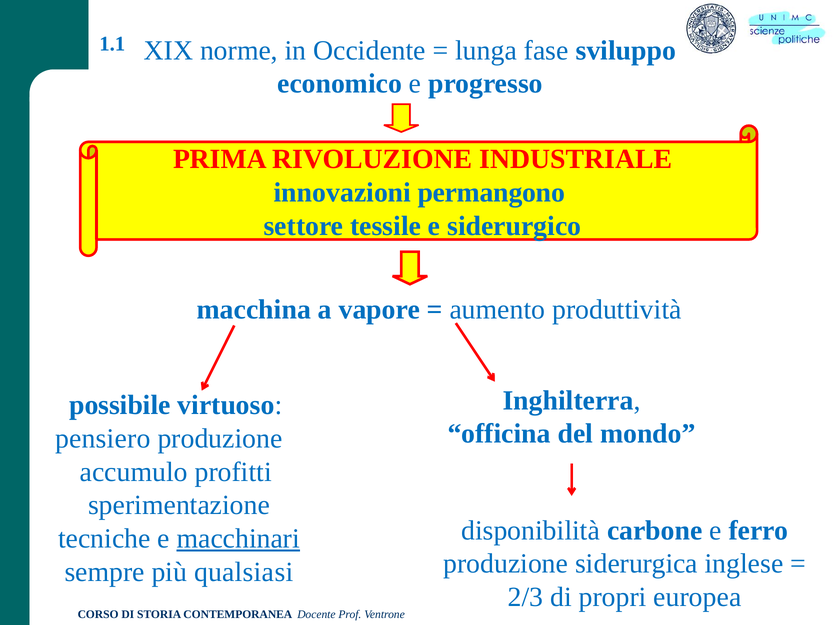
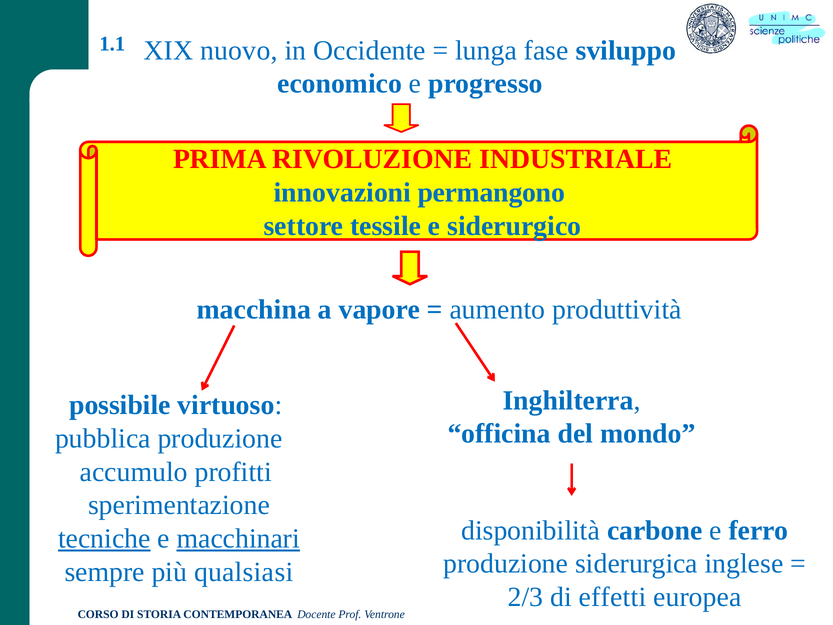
norme: norme -> nuovo (239, 50)
pensiero: pensiero -> pubblica (103, 438)
tecniche underline: none -> present (104, 538)
propri: propri -> effetti (613, 597)
